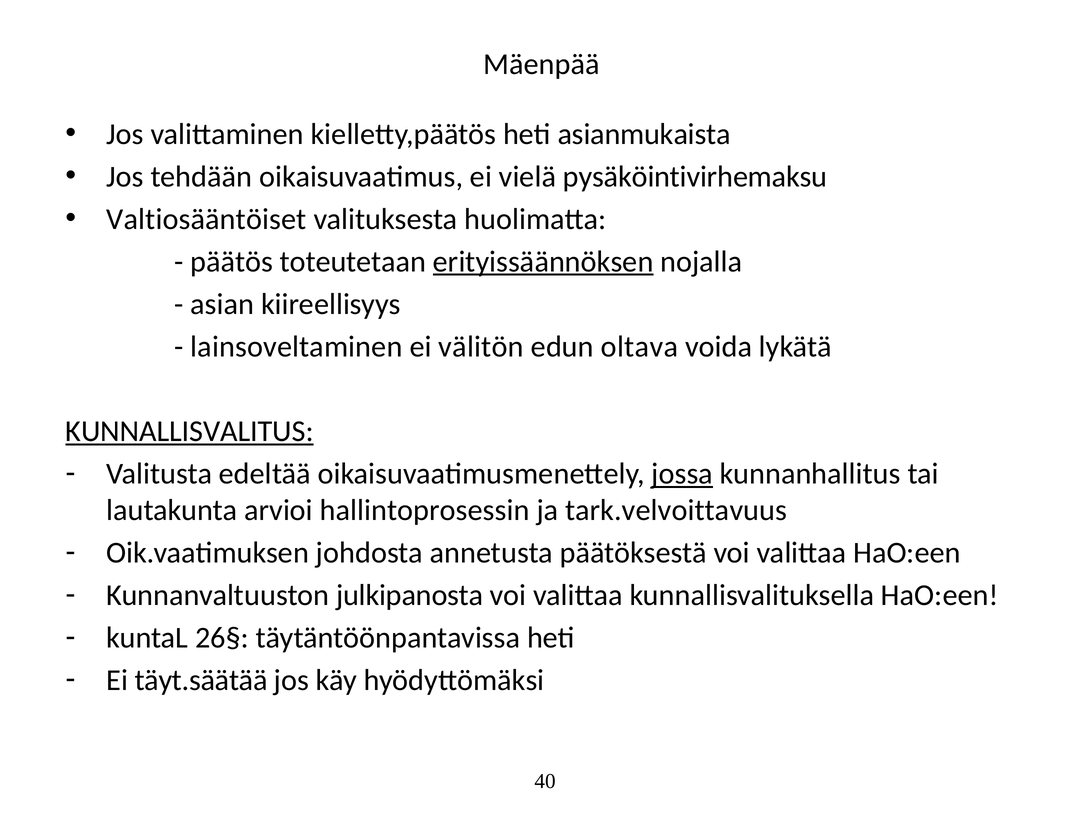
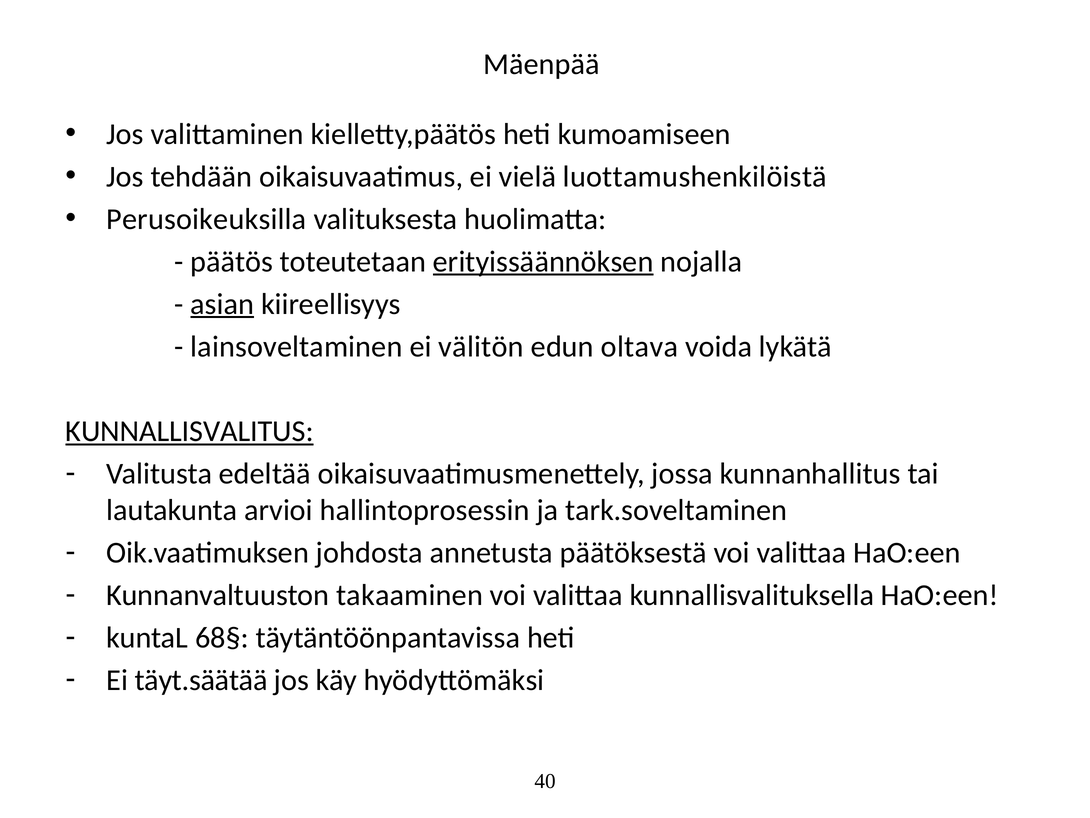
asianmukaista: asianmukaista -> kumoamiseen (644, 134)
pysäköintivirhemaksu: pysäköintivirhemaksu -> luottamushenkilöistä (695, 177)
Valtiosääntöiset: Valtiosääntöiset -> Perusoikeuksilla (206, 219)
asian underline: none -> present (222, 304)
jossa underline: present -> none (682, 474)
tark.velvoittavuus: tark.velvoittavuus -> tark.soveltaminen (676, 510)
julkipanosta: julkipanosta -> takaaminen (410, 595)
26§: 26§ -> 68§ (222, 637)
